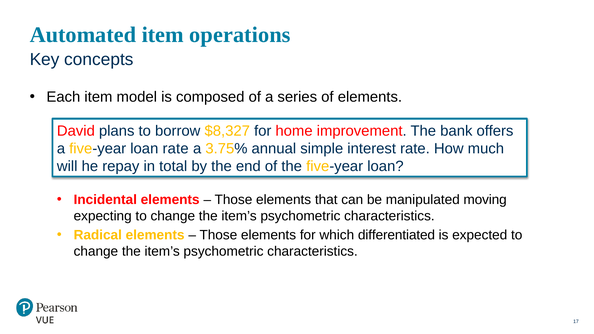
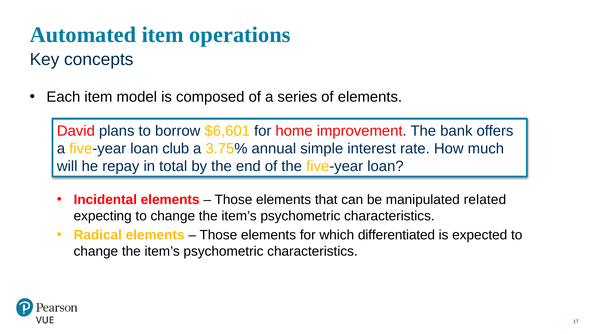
$8,327: $8,327 -> $6,601 (227, 131)
loan rate: rate -> club (176, 149)
moving: moving -> related (485, 200)
